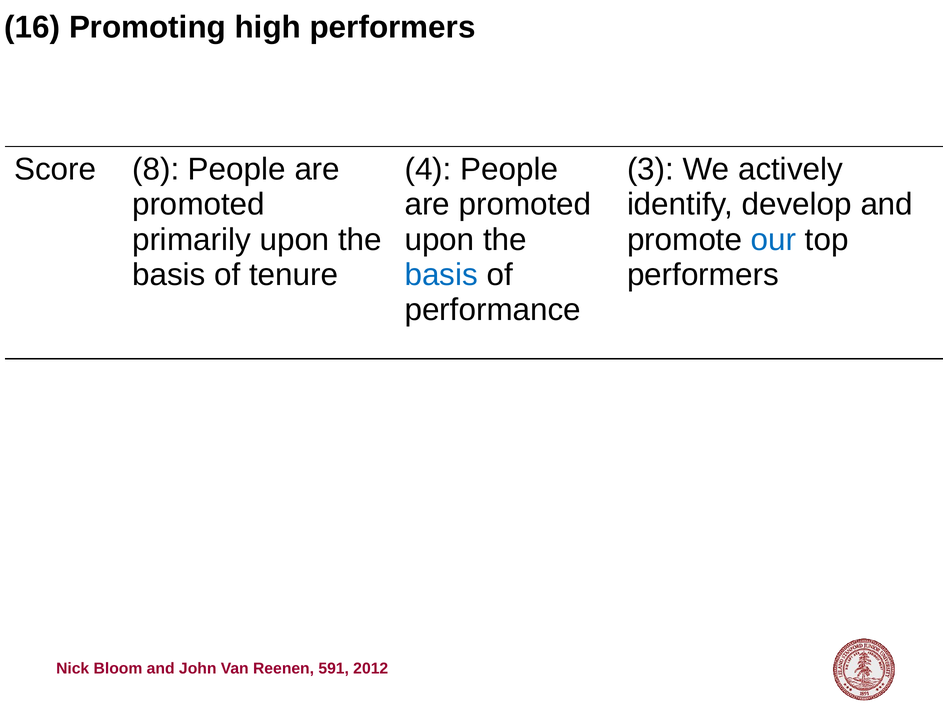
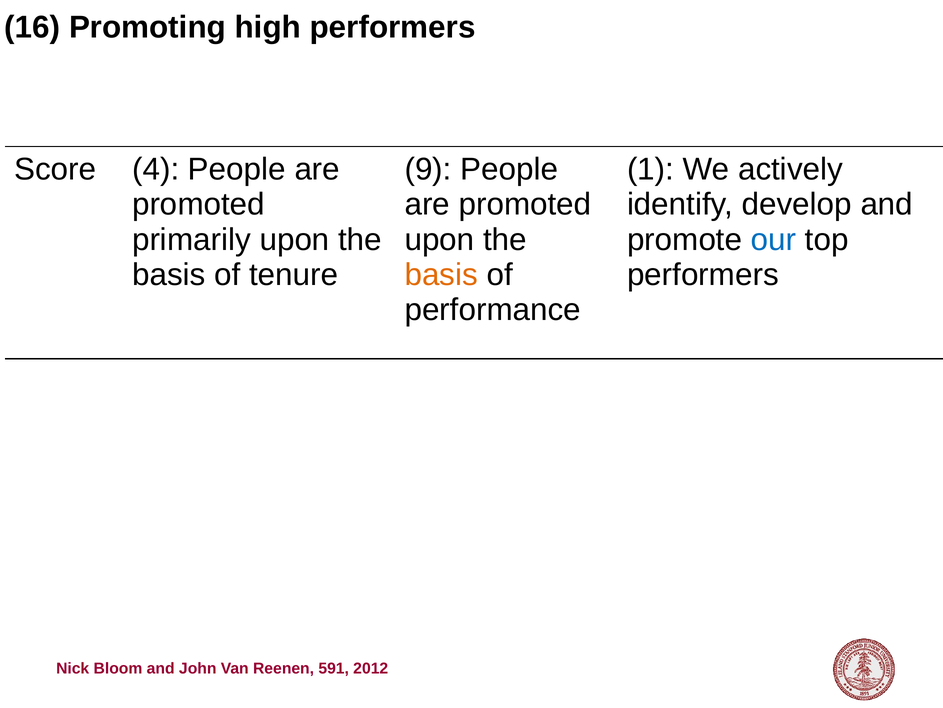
8: 8 -> 4 (156, 169)
4: 4 -> 9 (428, 169)
3: 3 -> 1 (651, 169)
basis colour: blue -> orange (441, 274)
